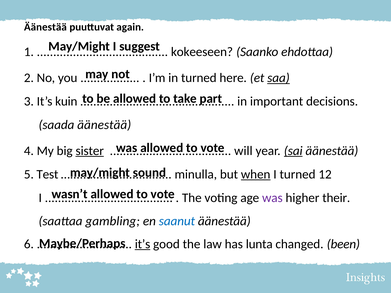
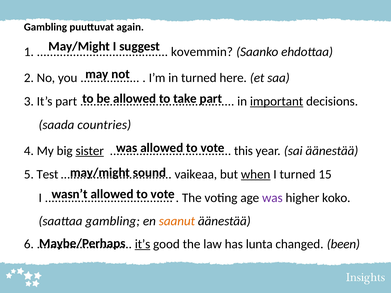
Äänestää: Äänestää -> Gambling (45, 27)
kokeeseen: kokeeseen -> kovemmin (202, 52)
saa underline: present -> none (278, 78)
It’s kuin: kuin -> part (66, 101)
important underline: none -> present (277, 101)
saada äänestää: äänestää -> countries (104, 125)
will: will -> this (243, 151)
sai underline: present -> none (293, 151)
minulla: minulla -> vaikeaa (196, 174)
12: 12 -> 15 (325, 174)
their: their -> koko (336, 198)
saanut colour: blue -> orange (177, 221)
